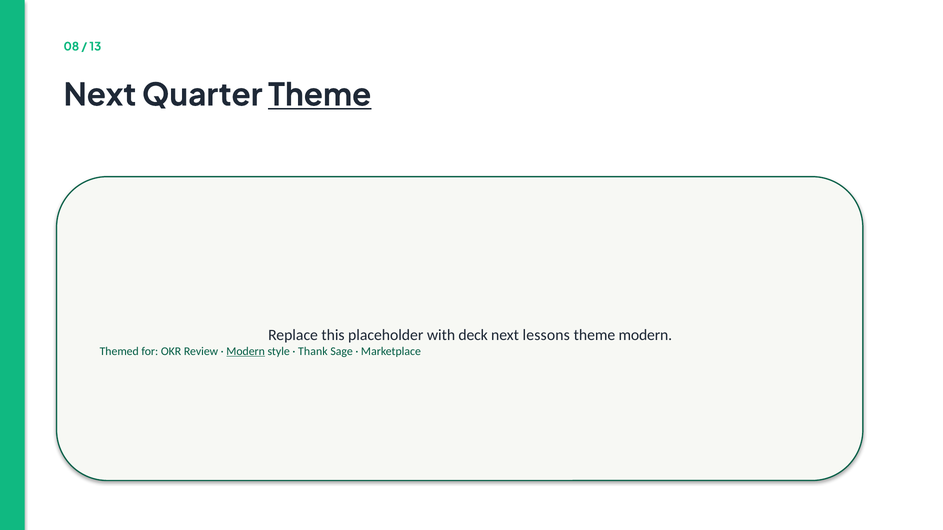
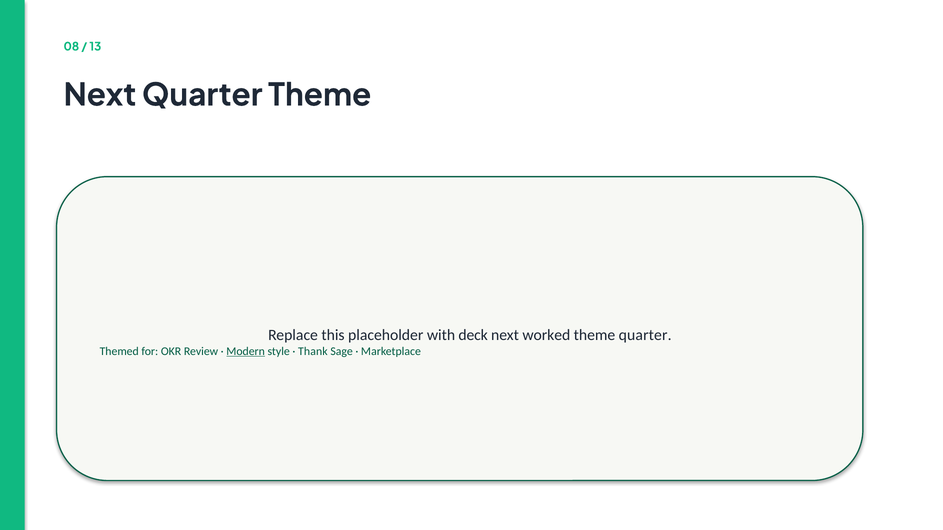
Theme underline: present -> none (320, 95)
lessons: lessons -> worked (546, 335)
theme modern: modern -> quarter (645, 335)
